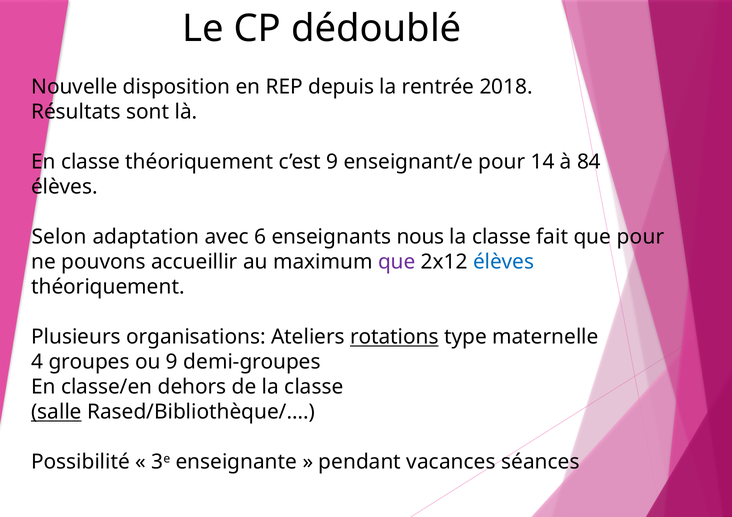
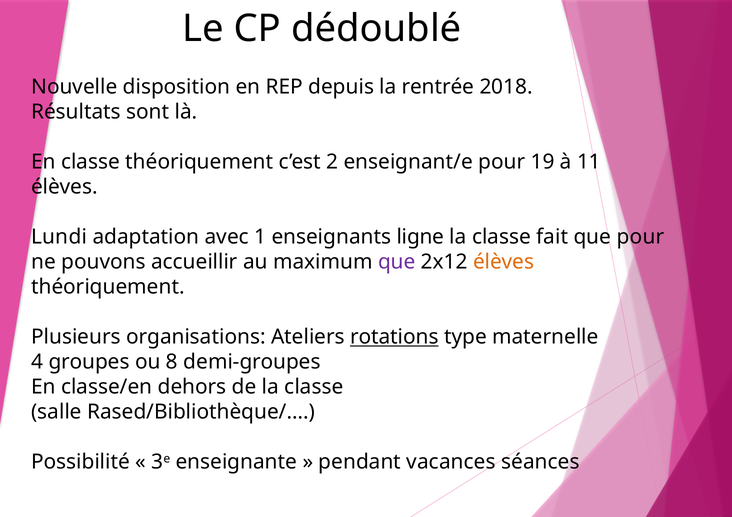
c’est 9: 9 -> 2 (332, 162)
14: 14 -> 19 (543, 162)
84: 84 -> 11 (589, 162)
Selon: Selon -> Lundi (59, 237)
6: 6 -> 1 (260, 237)
nous: nous -> ligne (420, 237)
élèves colour: blue -> orange (504, 262)
ou 9: 9 -> 8 (172, 362)
salle underline: present -> none (56, 413)
